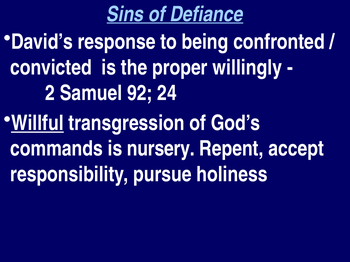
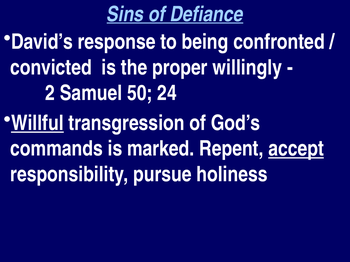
92: 92 -> 50 (140, 93)
nursery: nursery -> marked (161, 149)
accept underline: none -> present (296, 149)
